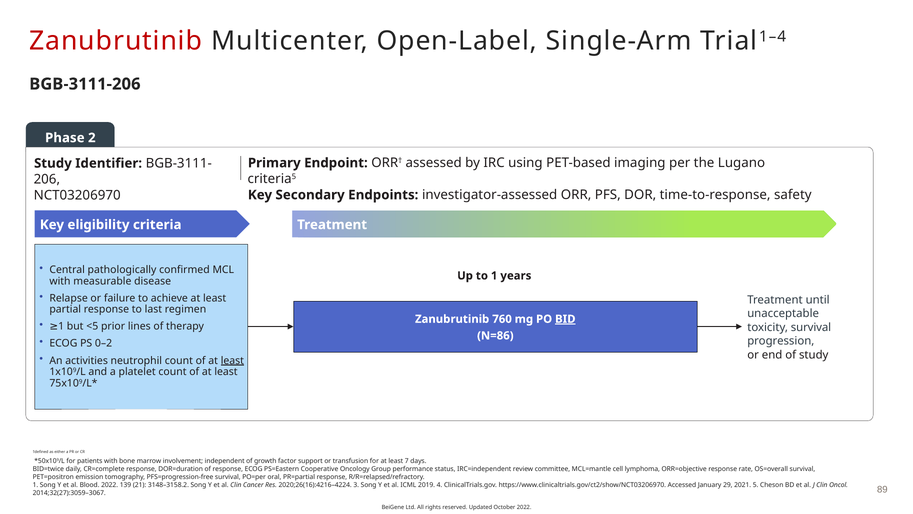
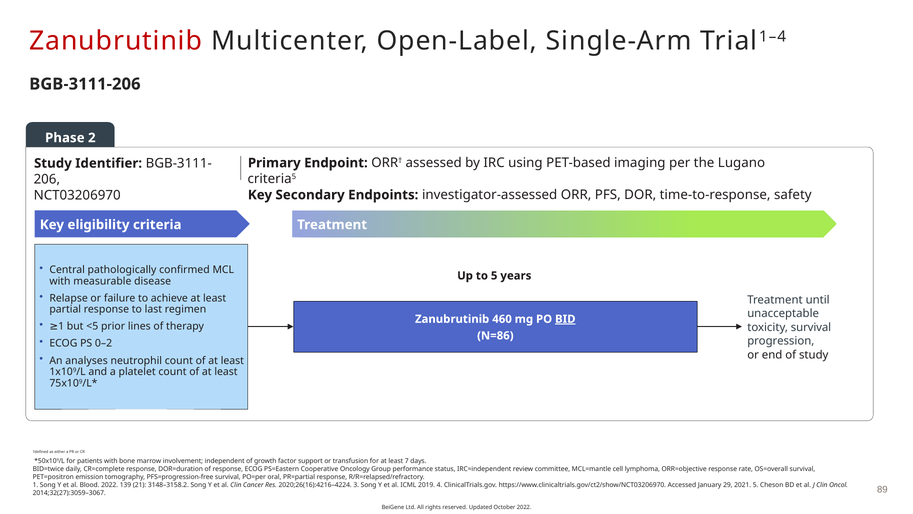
to 1: 1 -> 5 (494, 275)
760: 760 -> 460 (502, 319)
activities: activities -> analyses (87, 360)
least underline: present -> none (232, 360)
